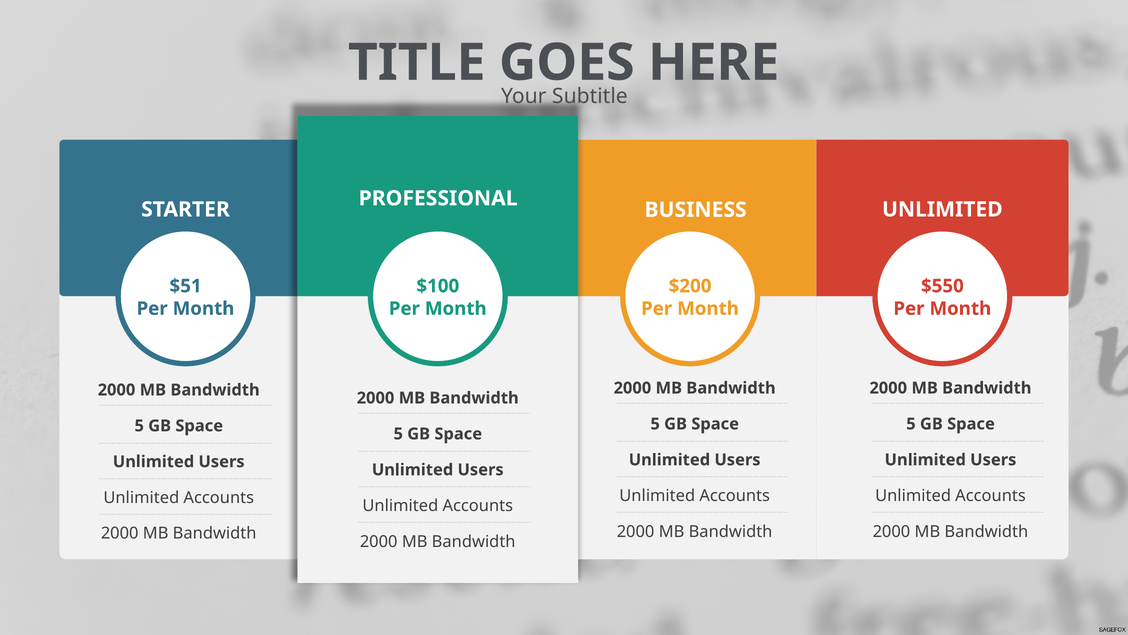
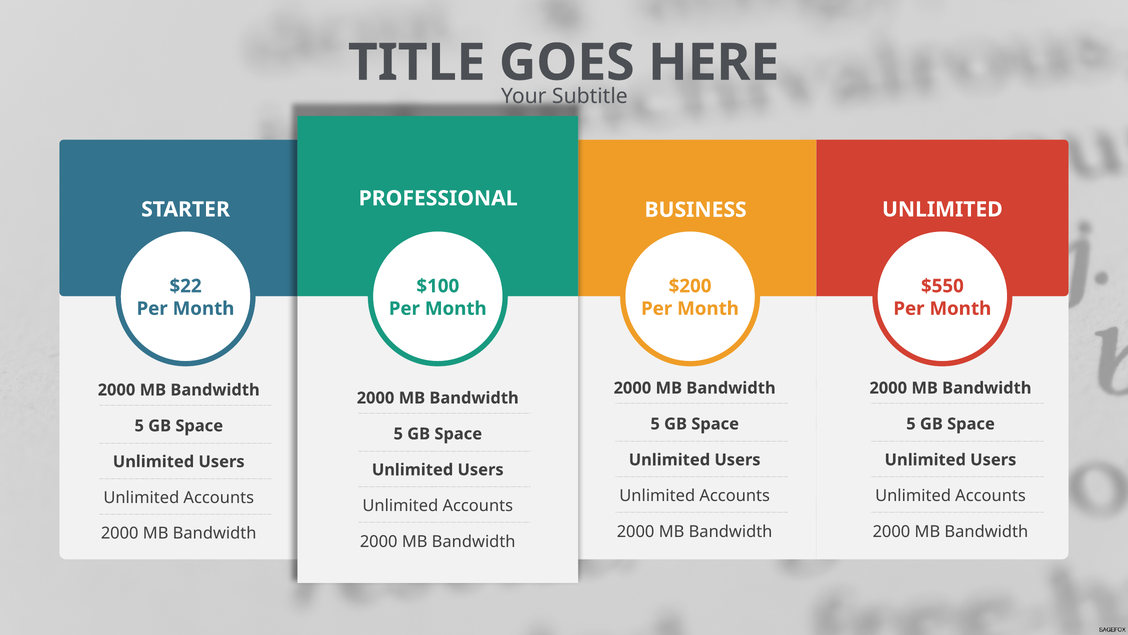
$51: $51 -> $22 (186, 286)
